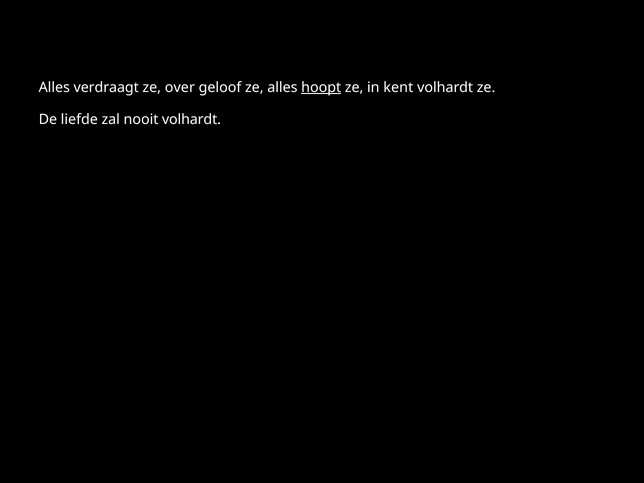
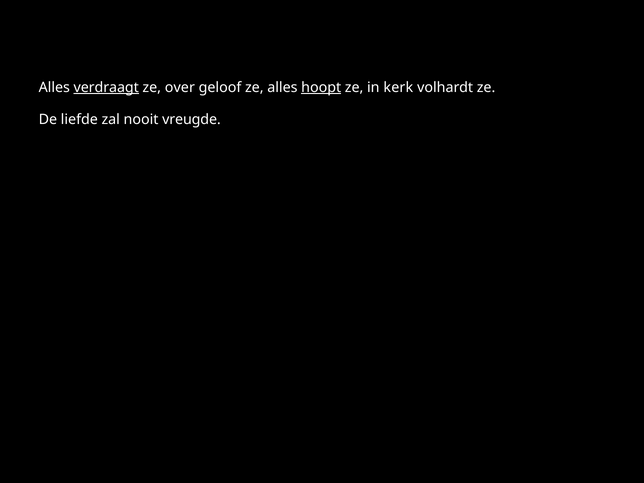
verdraagt underline: none -> present (106, 87)
kent: kent -> kerk (398, 87)
nooit volhardt: volhardt -> vreugde (191, 120)
